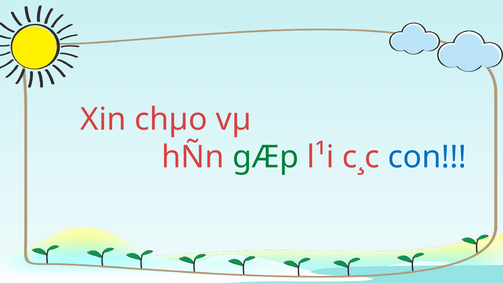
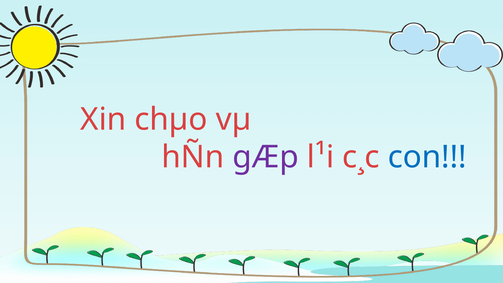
gÆp colour: green -> purple (266, 157)
